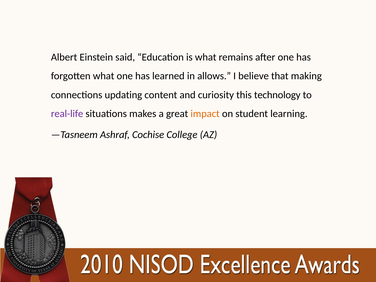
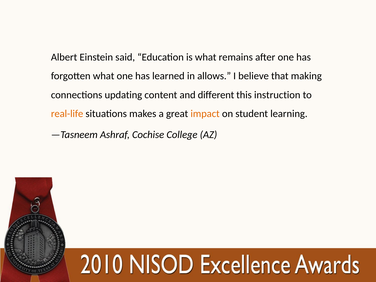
curiosity: curiosity -> different (216, 95)
technology: technology -> instruction (277, 95)
real-life colour: purple -> orange (67, 114)
